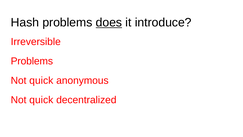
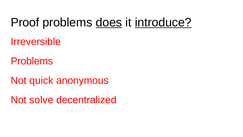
Hash: Hash -> Proof (25, 22)
introduce underline: none -> present (163, 22)
quick: quick -> solve (41, 100)
